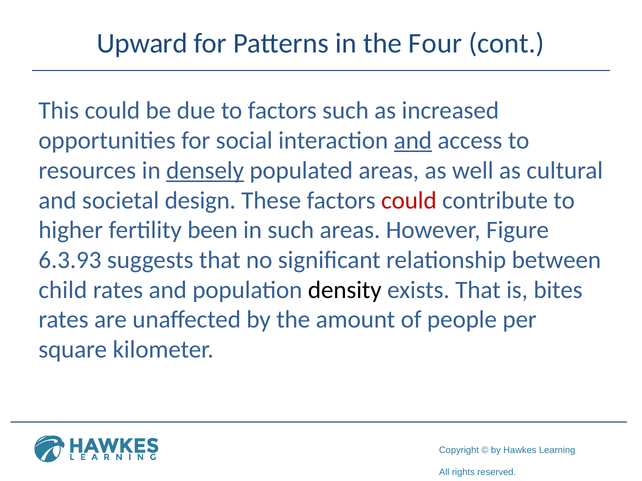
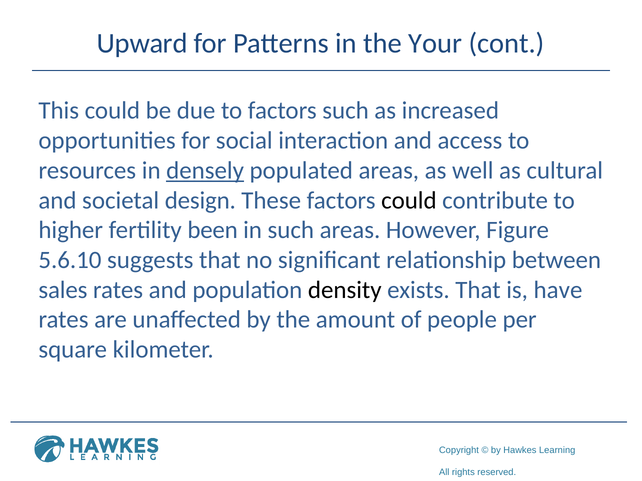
Four: Four -> Your (435, 43)
and underline: present -> none (413, 141)
could colour: red -> black (409, 200)
6.3.93: 6.3.93 -> 5.6.10 (70, 260)
child: child -> sales (63, 290)
bites: bites -> have (558, 290)
